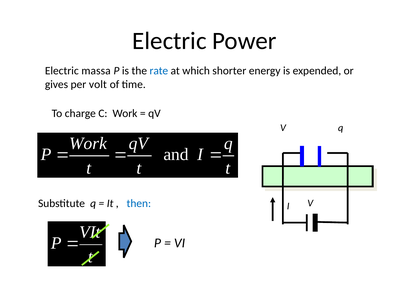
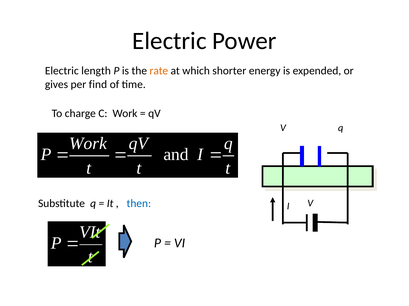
massa: massa -> length (96, 71)
rate colour: blue -> orange (159, 71)
volt: volt -> find (98, 85)
